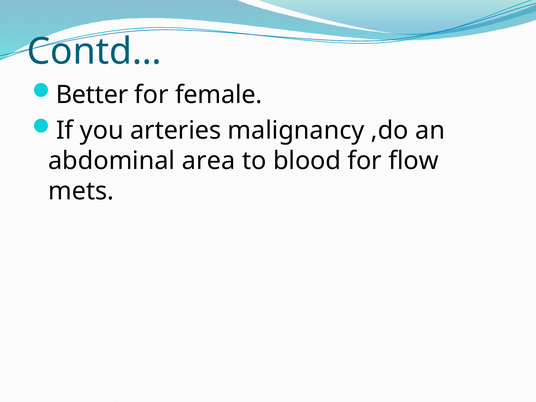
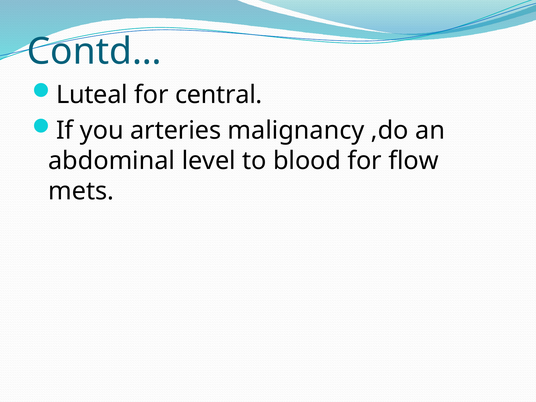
Better: Better -> Luteal (92, 95)
female: female -> central (219, 95)
area: area -> level (209, 161)
